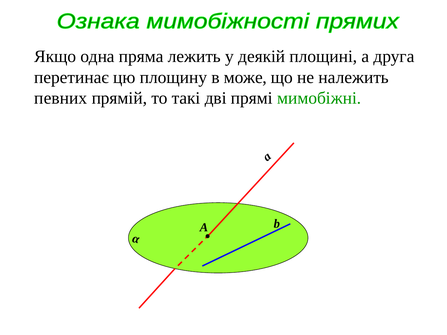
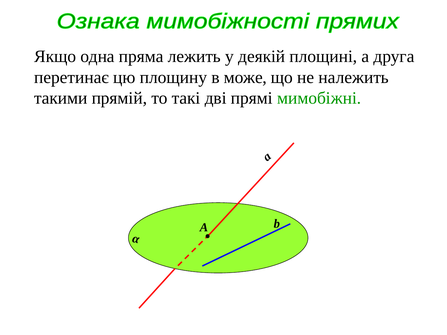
певних: певних -> такими (61, 98)
